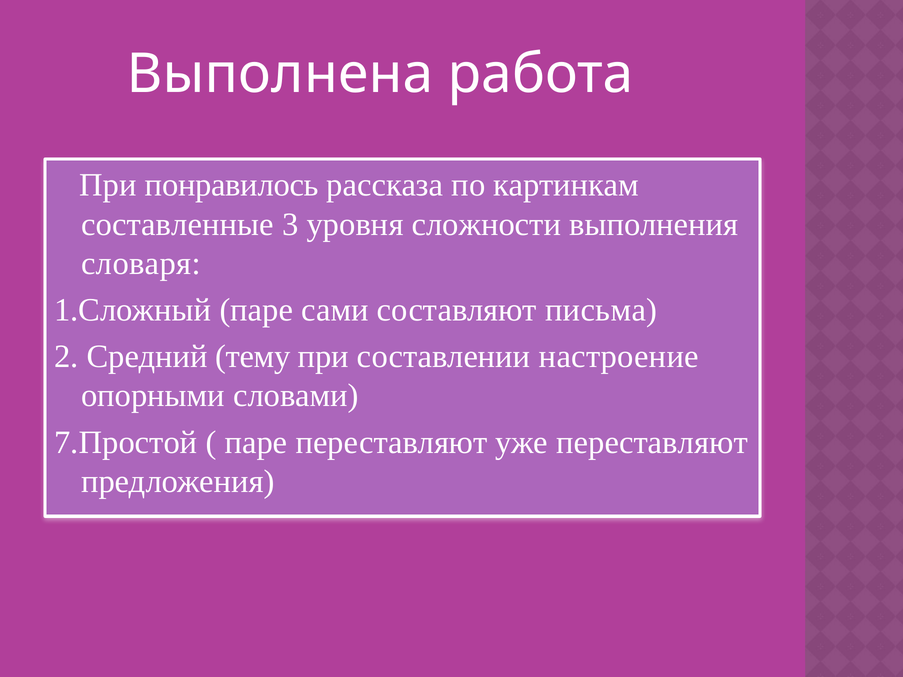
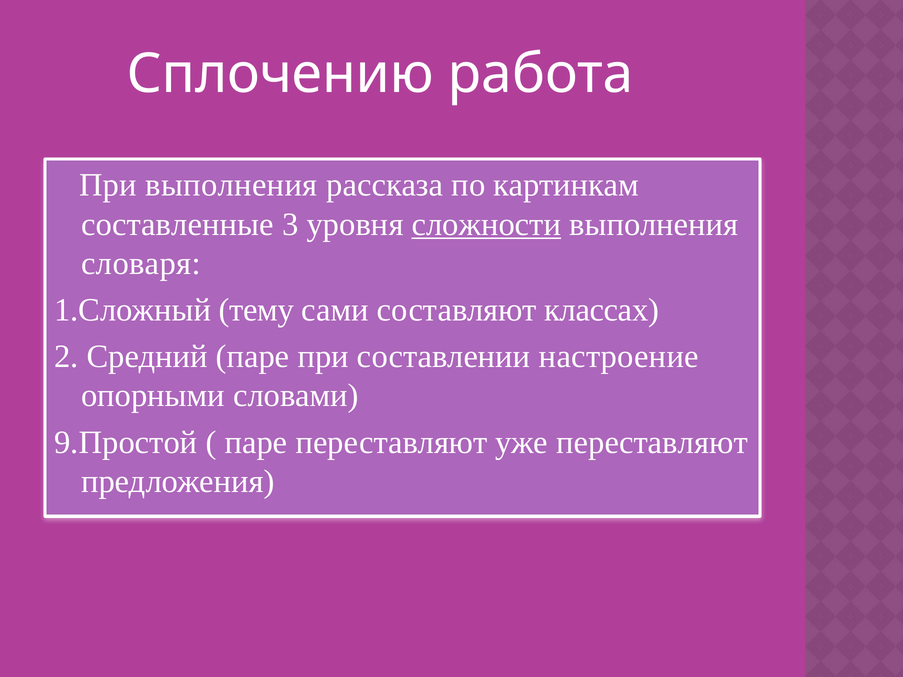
Выполнена: Выполнена -> Сплочению (280, 74)
При понравилось: понравилось -> выполнения (231, 185)
сложности underline: none -> present (486, 224)
1.Сложный паре: паре -> тему (256, 310)
письма: письма -> классах (602, 310)
Средний тему: тему -> паре (253, 357)
7.Простой: 7.Простой -> 9.Простой (126, 442)
